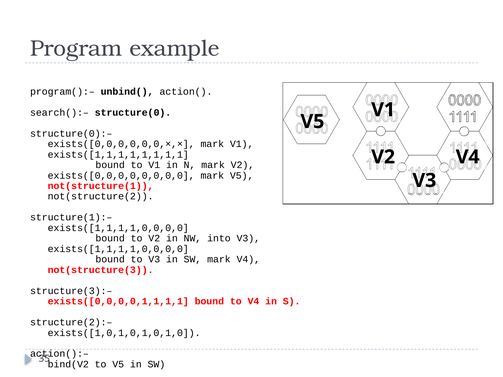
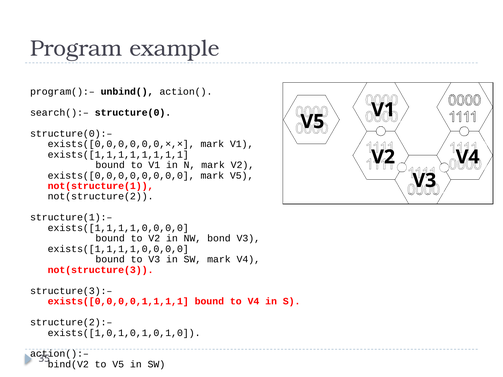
into: into -> bond (219, 239)
